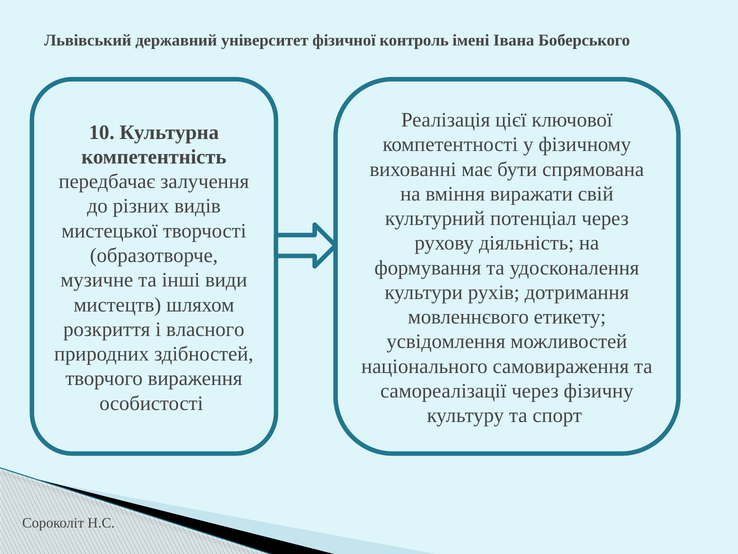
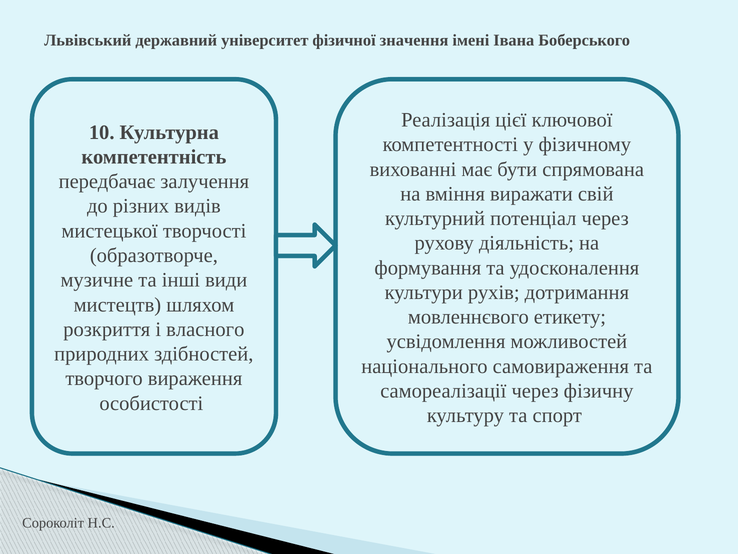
контроль: контроль -> значення (414, 40)
